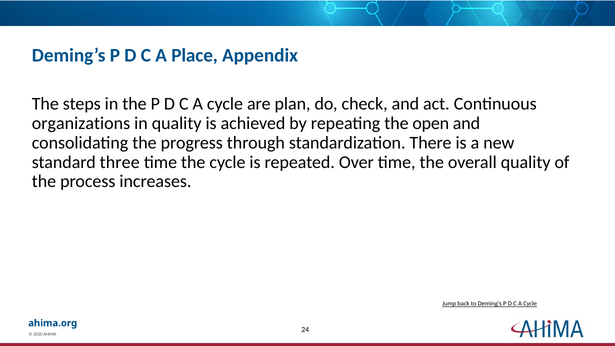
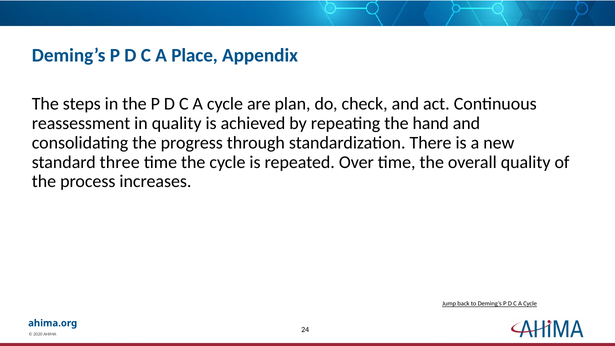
organizations: organizations -> reassessment (81, 123)
open: open -> hand (431, 123)
